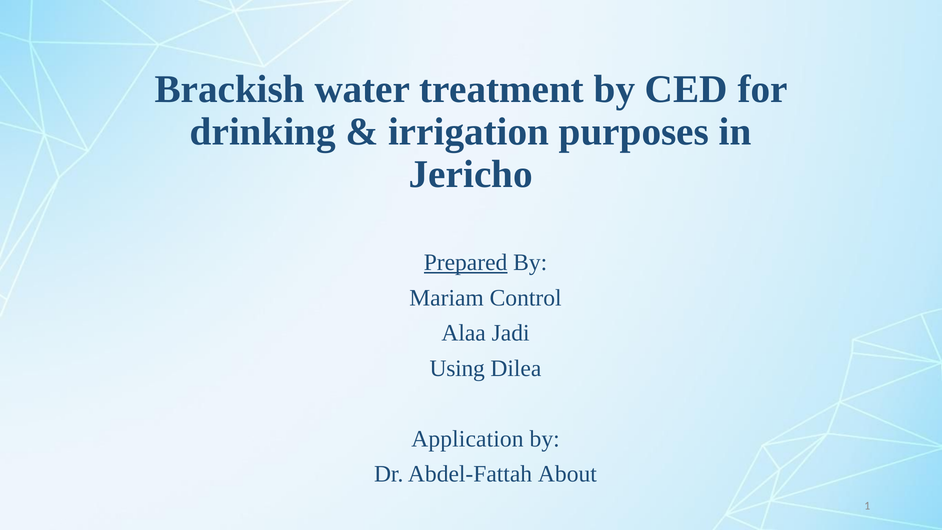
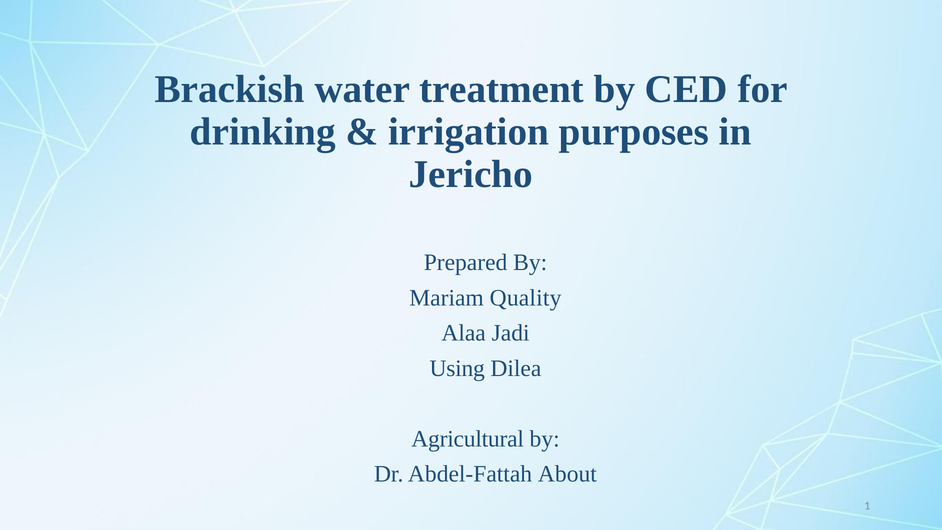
Prepared underline: present -> none (466, 262)
Control: Control -> Quality (526, 298)
Application: Application -> Agricultural (468, 439)
